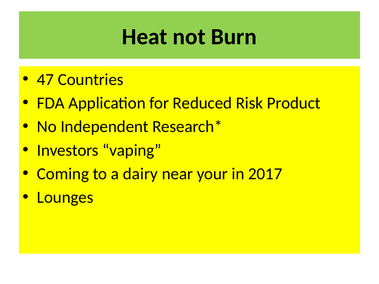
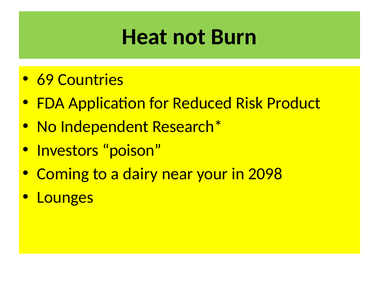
47: 47 -> 69 (45, 80)
vaping: vaping -> poison (132, 150)
2017: 2017 -> 2098 (265, 174)
